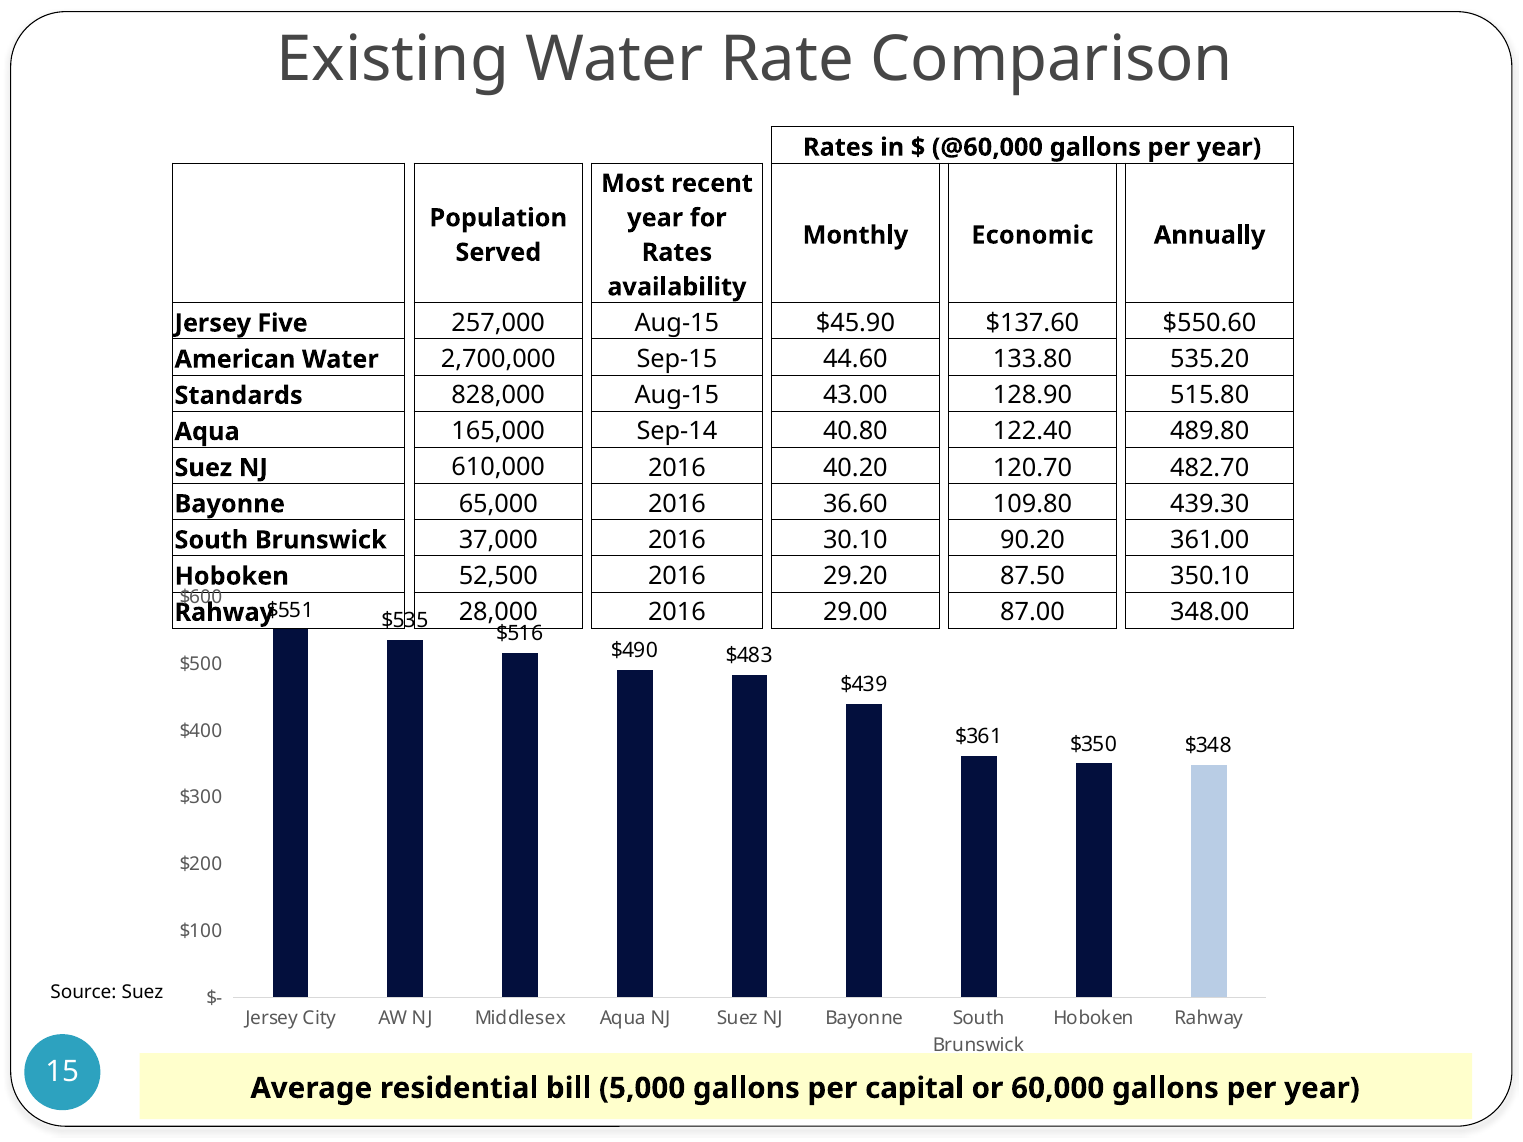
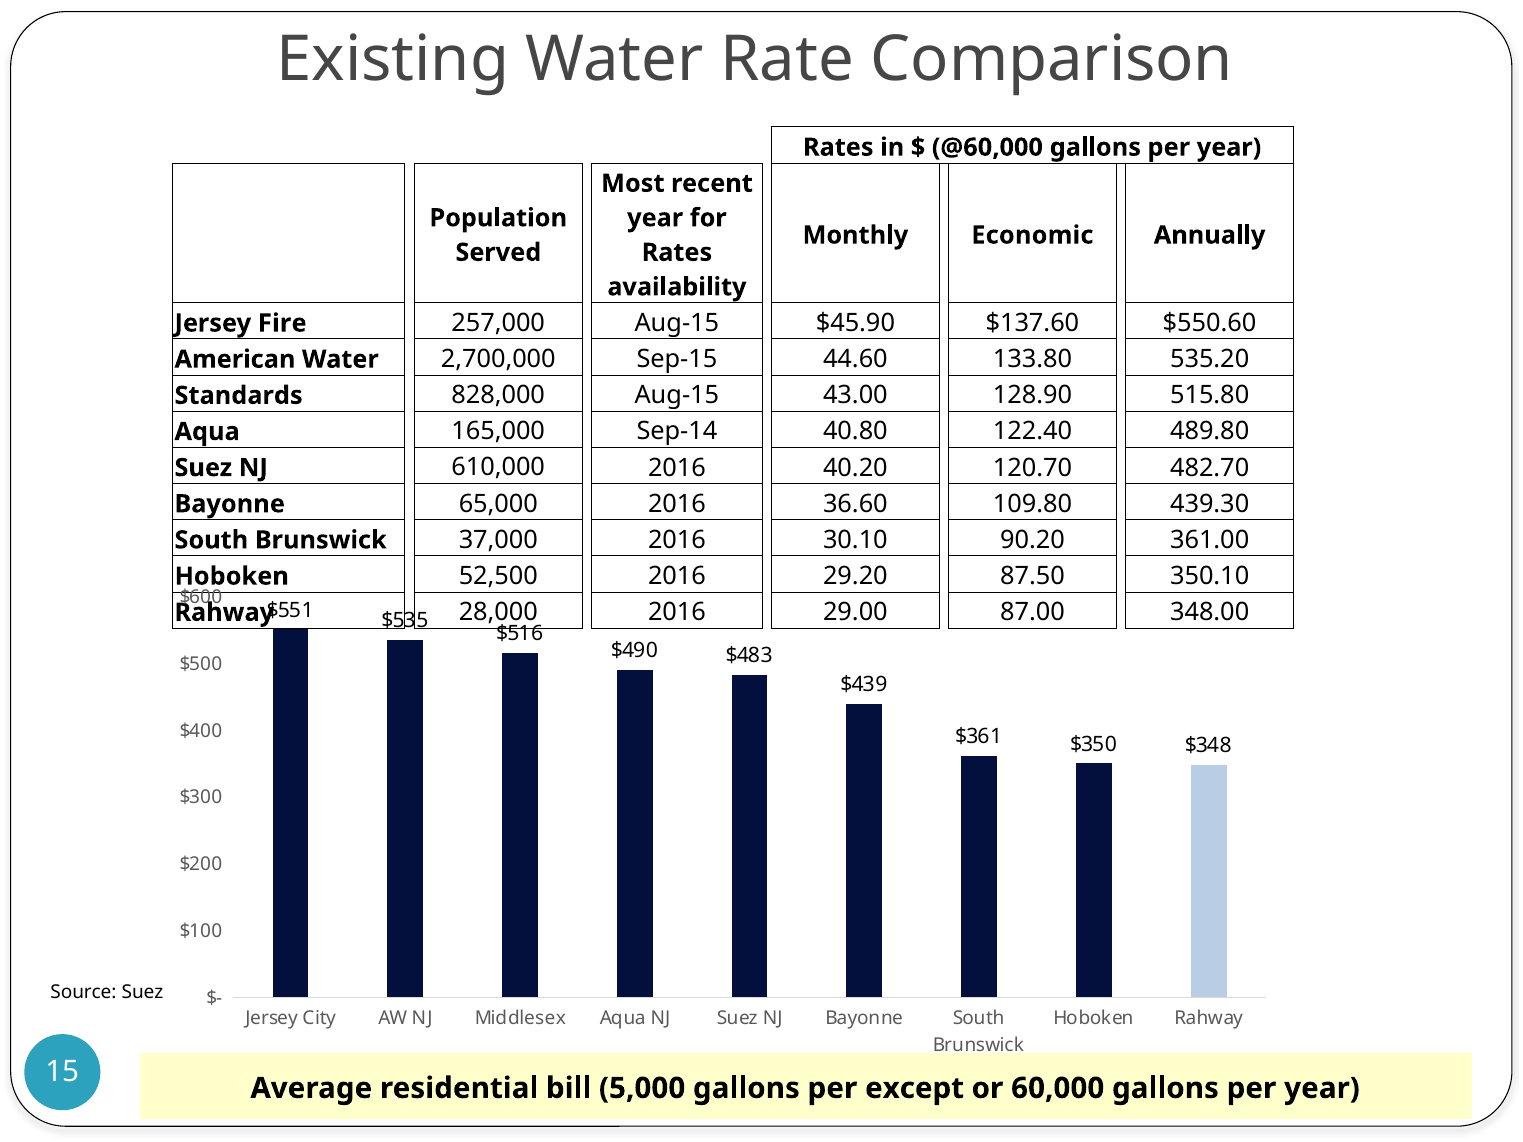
Five: Five -> Fire (282, 323)
capital: capital -> except (915, 1088)
